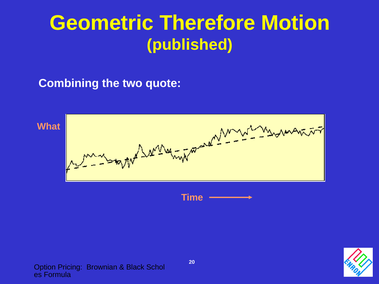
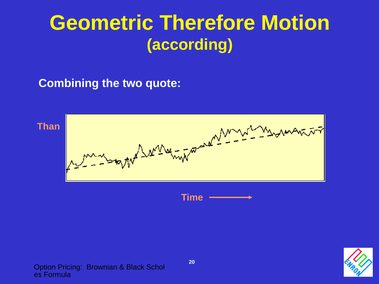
published: published -> according (190, 45)
What: What -> Than (49, 127)
